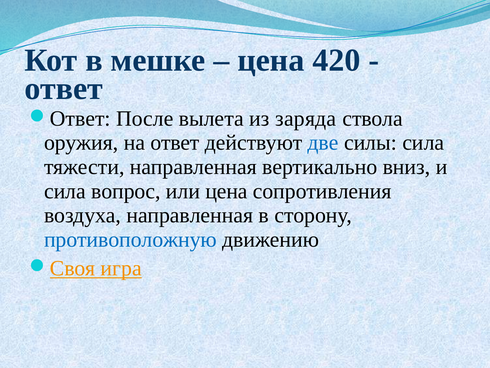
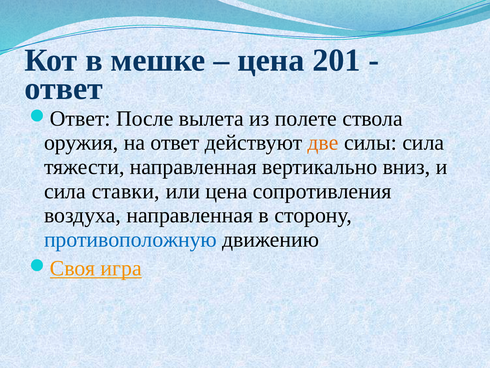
420: 420 -> 201 (336, 60)
заряда: заряда -> полете (306, 118)
две colour: blue -> orange (323, 143)
вопрос: вопрос -> ставки (126, 191)
